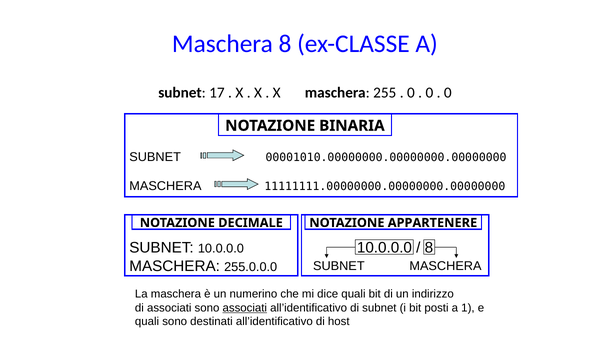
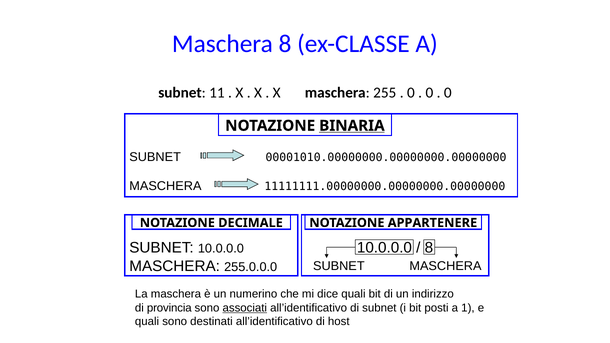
17: 17 -> 11 (217, 93)
BINARIA underline: none -> present (352, 126)
di associati: associati -> provincia (169, 308)
